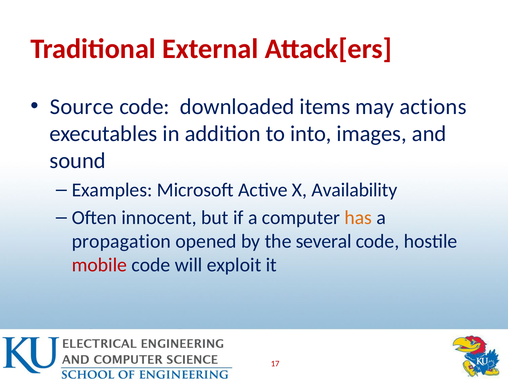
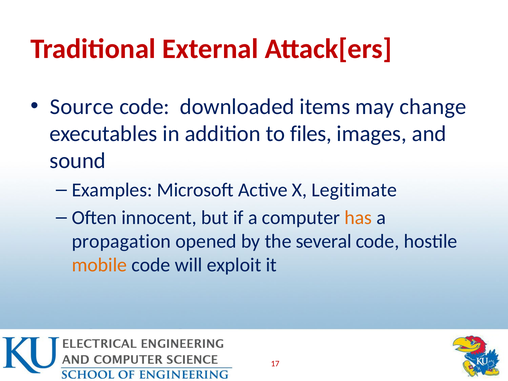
actions: actions -> change (433, 107)
into: into -> files (311, 134)
Availability: Availability -> Legitimate (354, 190)
mobile colour: red -> orange (99, 265)
